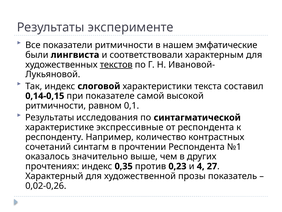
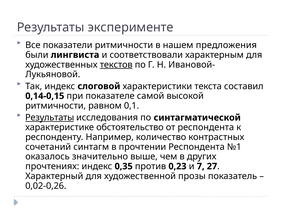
эмфатические: эмфатические -> предложения (226, 45)
Результаты underline: none -> present (50, 117)
экспрессивные: экспрессивные -> обстоятельство (130, 127)
4: 4 -> 7 (201, 166)
